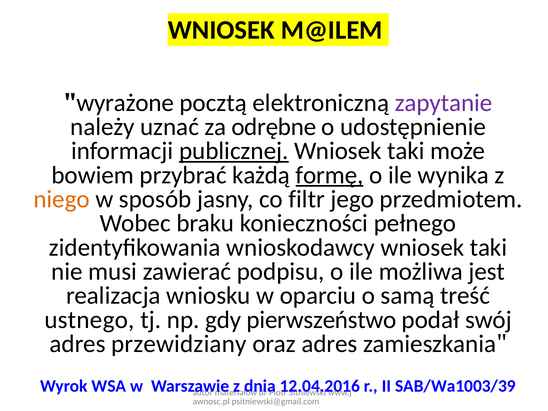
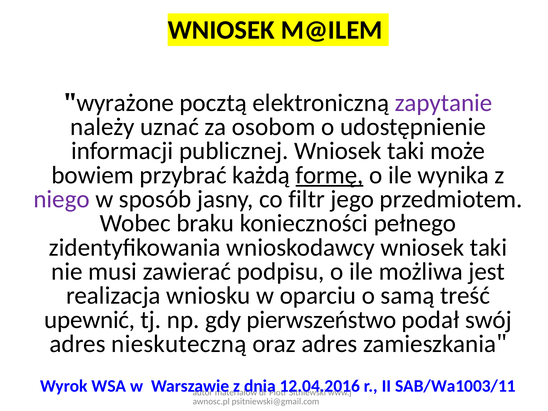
odrębne: odrębne -> osobom (274, 127)
publicznej underline: present -> none (234, 151)
niego colour: orange -> purple (62, 199)
ustnego: ustnego -> upewnić (90, 320)
przewidziany: przewidziany -> nieskuteczną (179, 344)
SAB/Wa1003/39: SAB/Wa1003/39 -> SAB/Wa1003/11 (455, 386)
